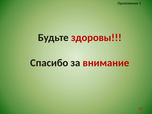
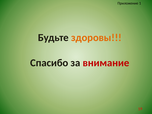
здоровы colour: red -> orange (96, 38)
